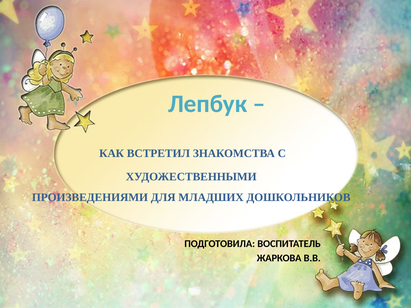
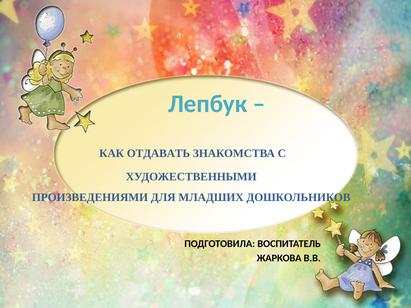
ВСТРЕТИЛ: ВСТРЕТИЛ -> ОТДАВАТЬ (158, 154)
